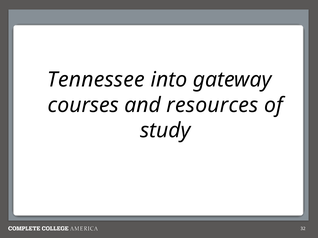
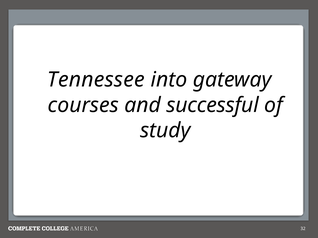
resources: resources -> successful (213, 105)
